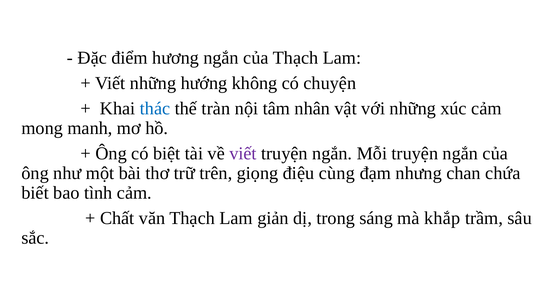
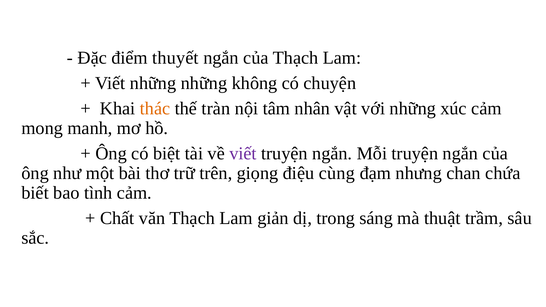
hương: hương -> thuyết (175, 58)
những hướng: hướng -> những (204, 83)
thác colour: blue -> orange (155, 109)
khắp: khắp -> thuật (442, 218)
